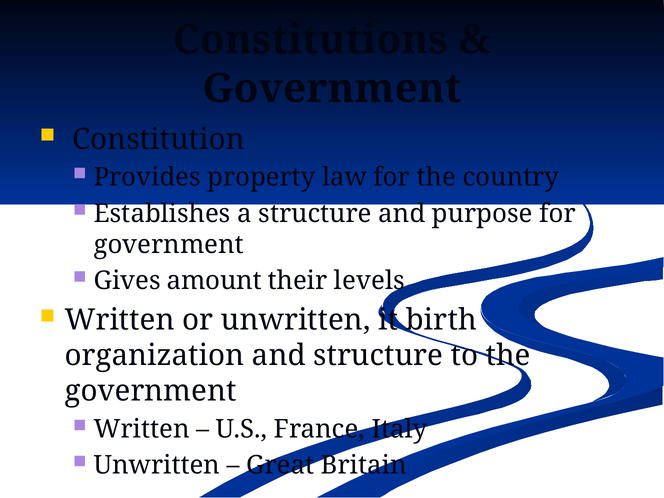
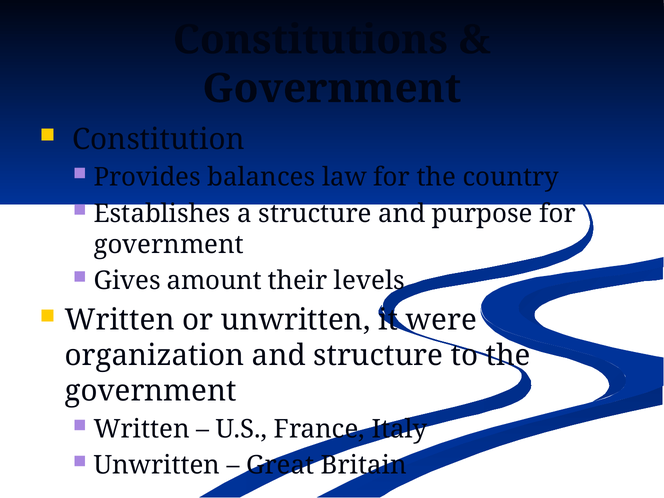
property: property -> balances (261, 177)
birth: birth -> were (441, 320)
